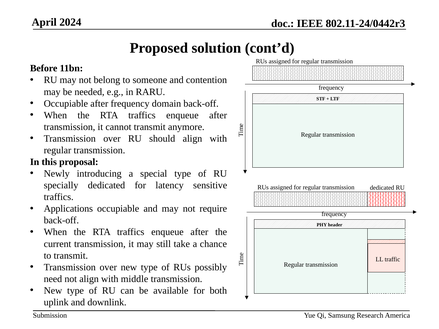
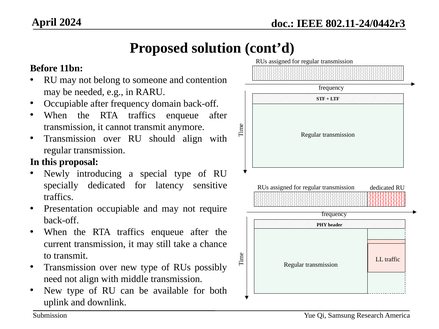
Applications: Applications -> Presentation (68, 209)
